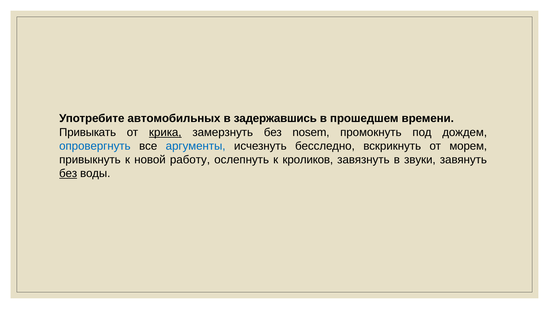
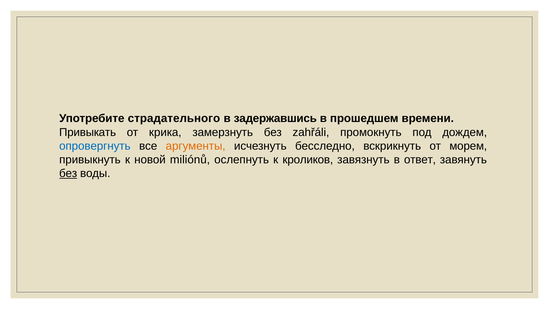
автомобильных: автомобильных -> страдательного (174, 118)
крика underline: present -> none (165, 132)
nosem: nosem -> zahřáli (311, 132)
аргументы colour: blue -> orange (196, 146)
работу: работу -> miliónů (190, 160)
звуки: звуки -> ответ (420, 160)
